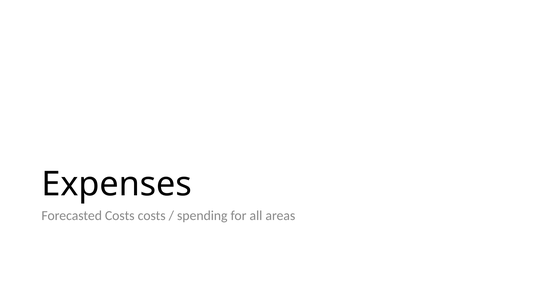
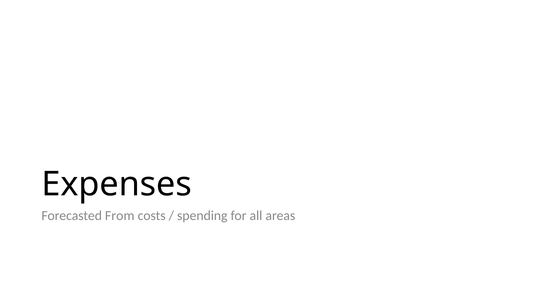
Forecasted Costs: Costs -> From (120, 215)
